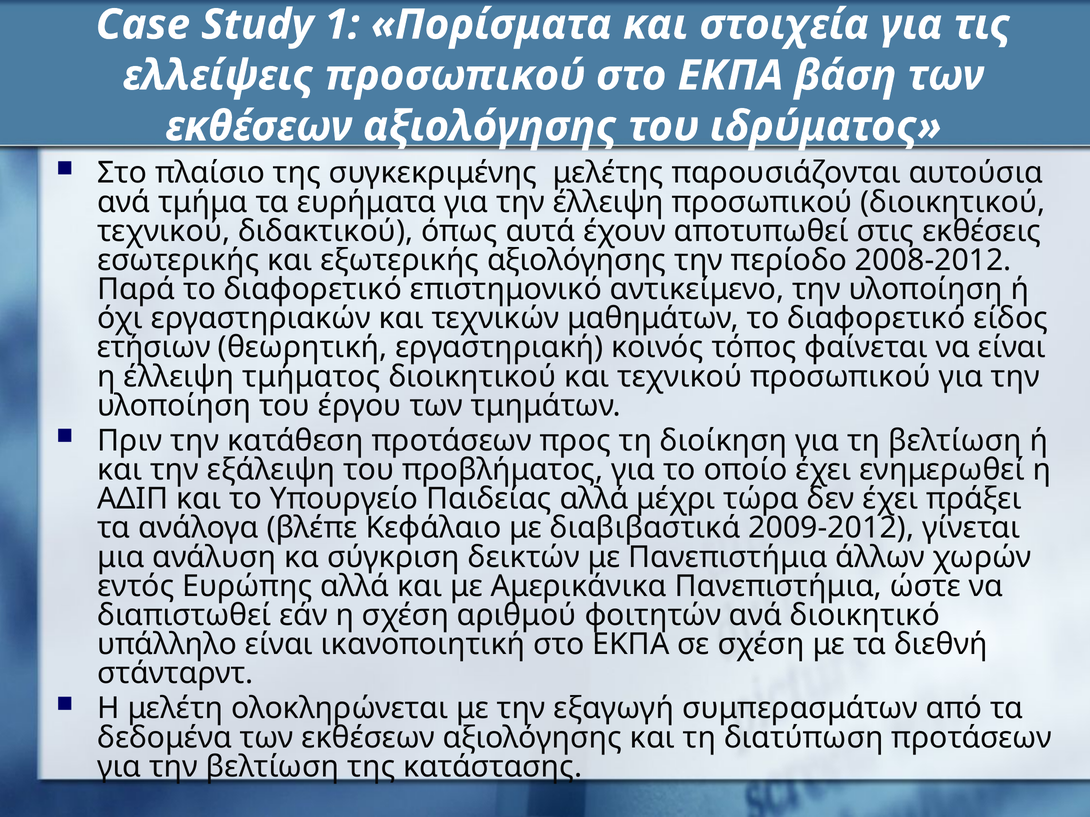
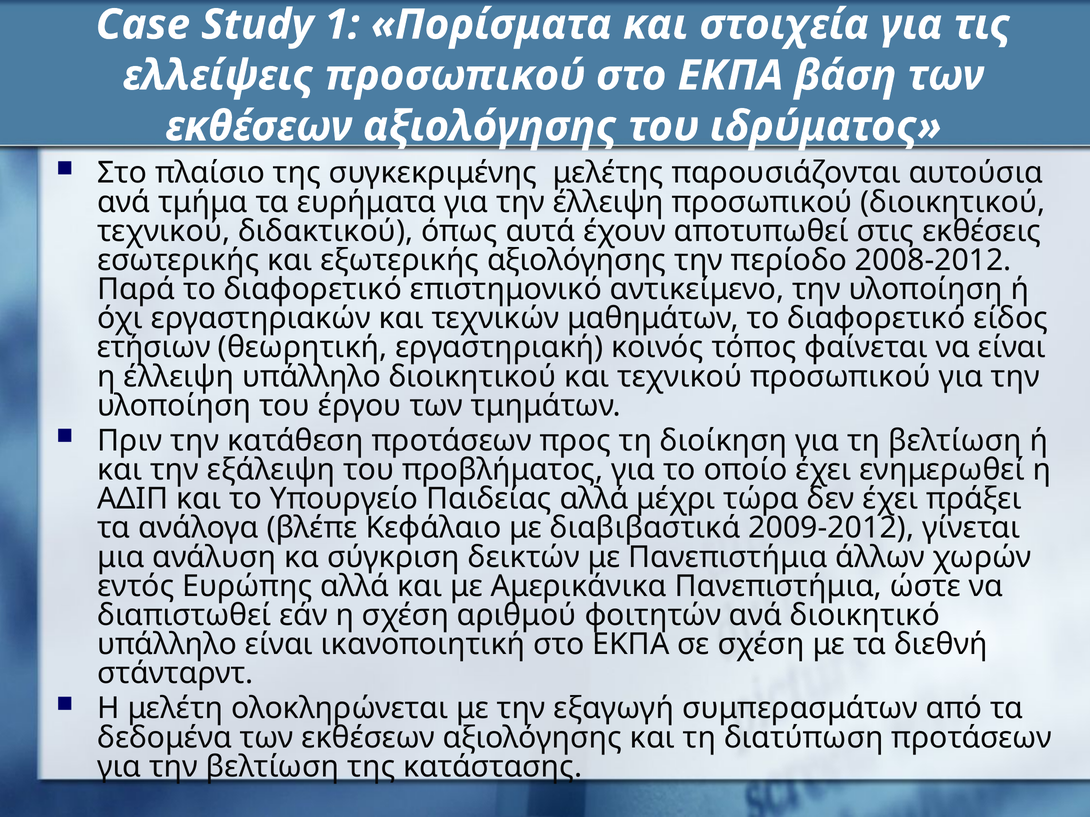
έλλειψη τμήματος: τμήματος -> υπάλληλο (312, 377)
